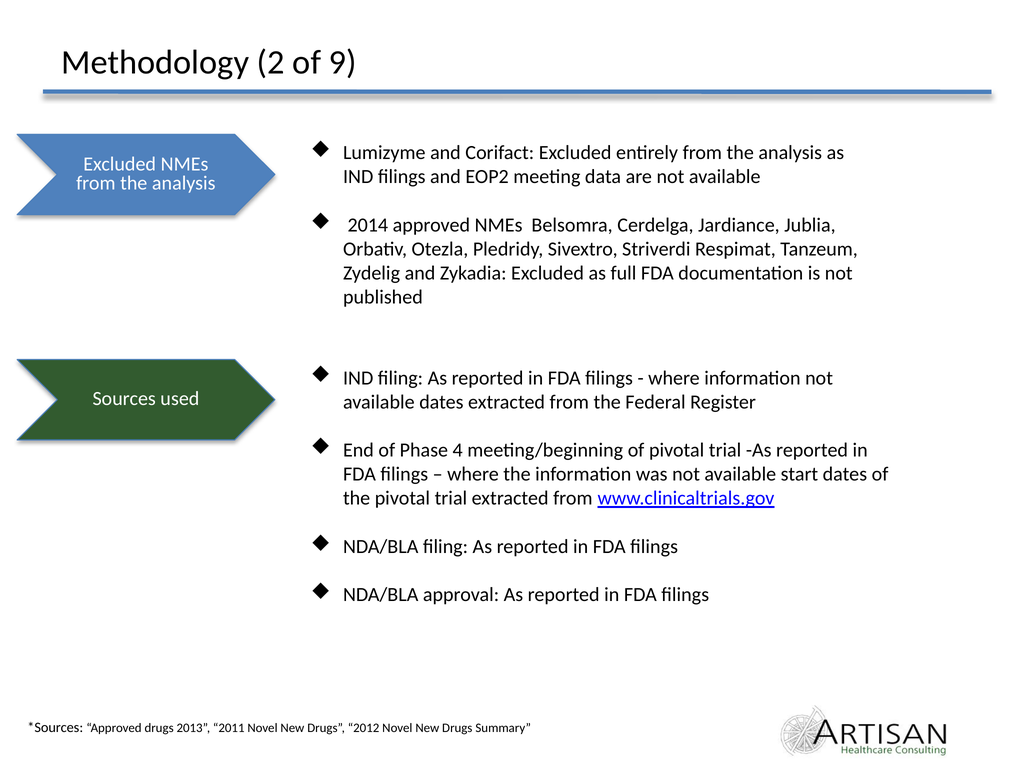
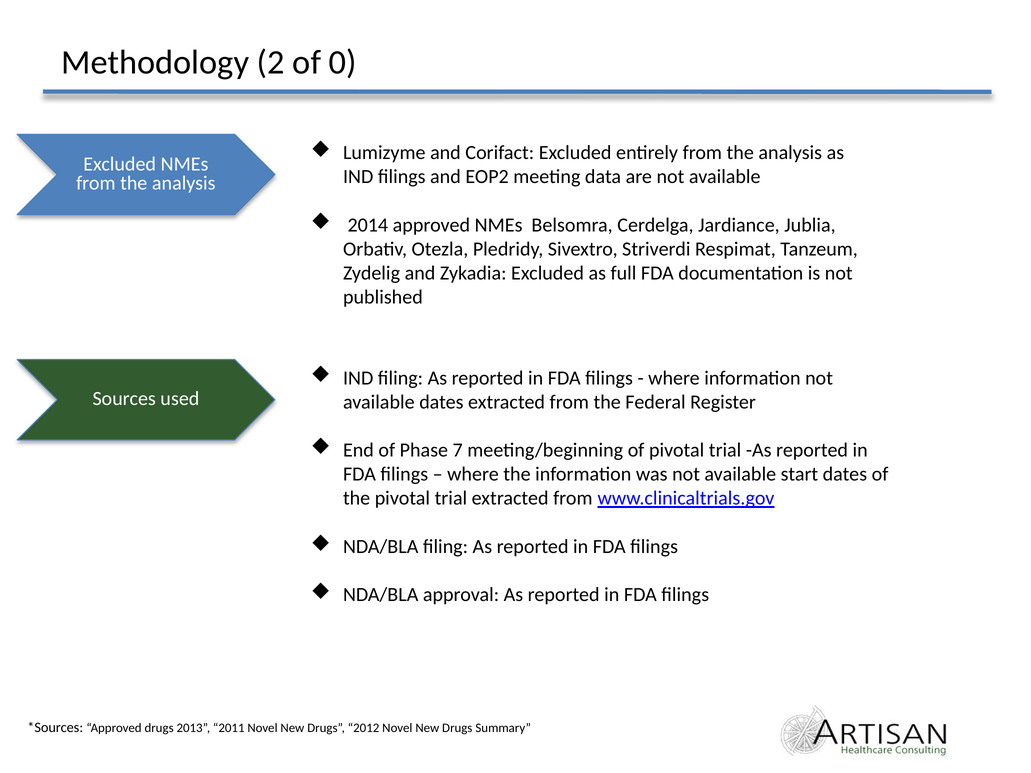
9: 9 -> 0 (343, 62)
4: 4 -> 7 (458, 450)
